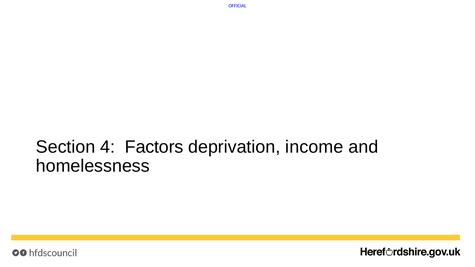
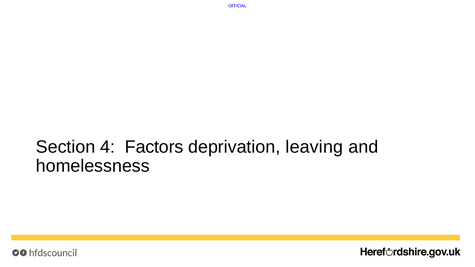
income: income -> leaving (314, 147)
